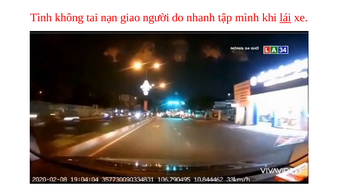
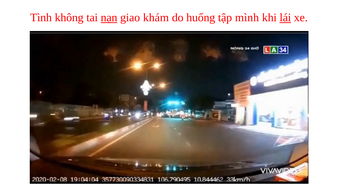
nạn underline: none -> present (109, 18)
người: người -> khám (156, 18)
nhanh: nhanh -> huống (201, 18)
